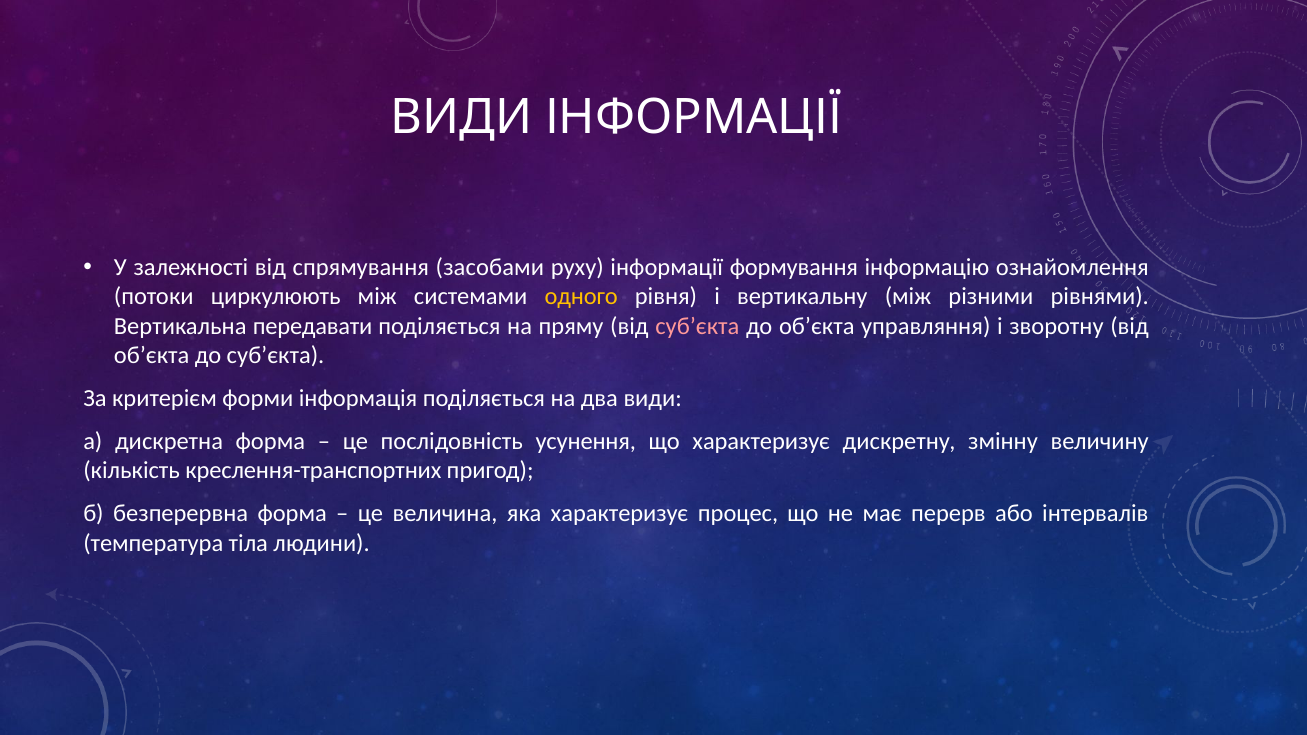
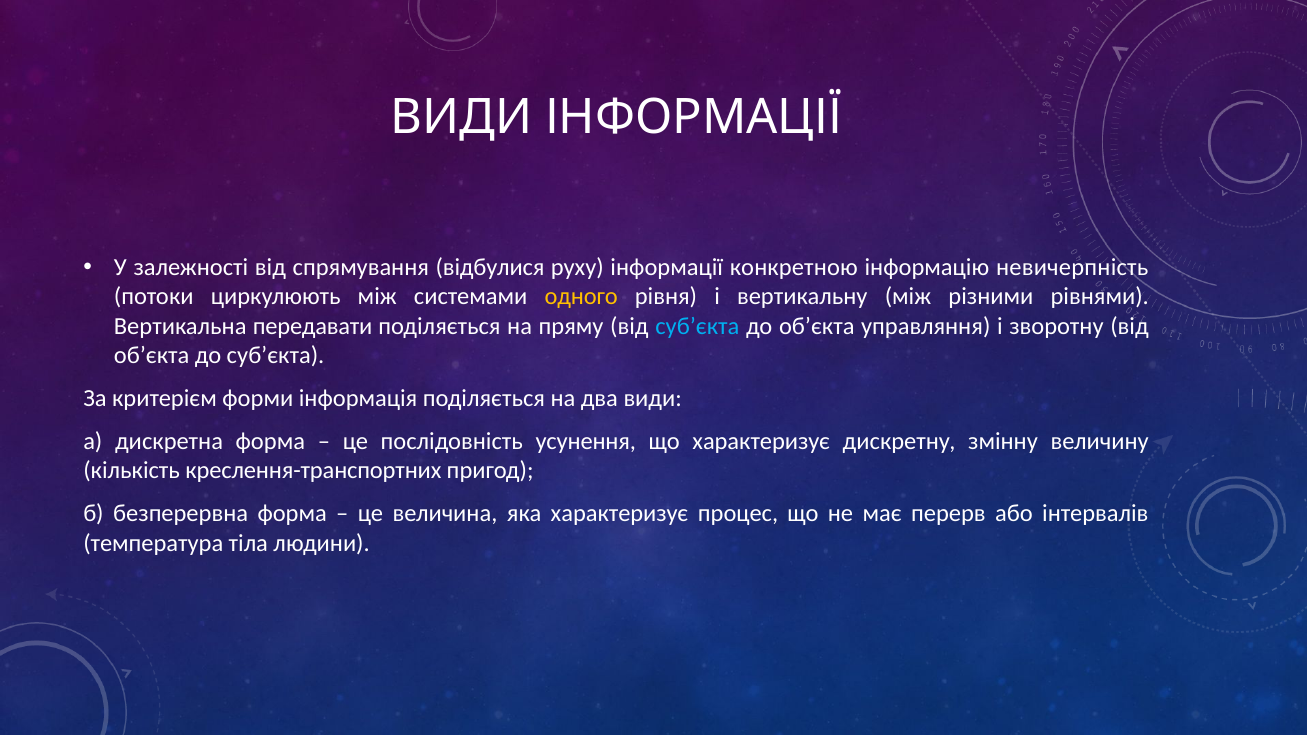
засобами: засобами -> відбулися (490, 267)
формування: формування -> конкретною (794, 267)
ознайомлення: ознайомлення -> невичерпність (1072, 267)
суб’єкта colour: pink -> light blue (697, 326)
